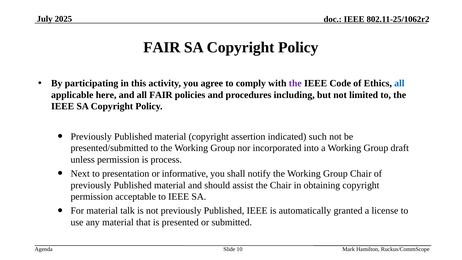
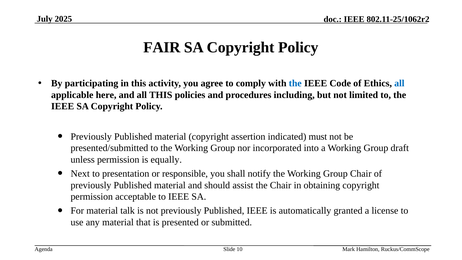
the colour: purple -> blue (295, 83)
all FAIR: FAIR -> THIS (161, 95)
such: such -> must (318, 137)
process: process -> equally (166, 160)
informative: informative -> responsible (185, 174)
